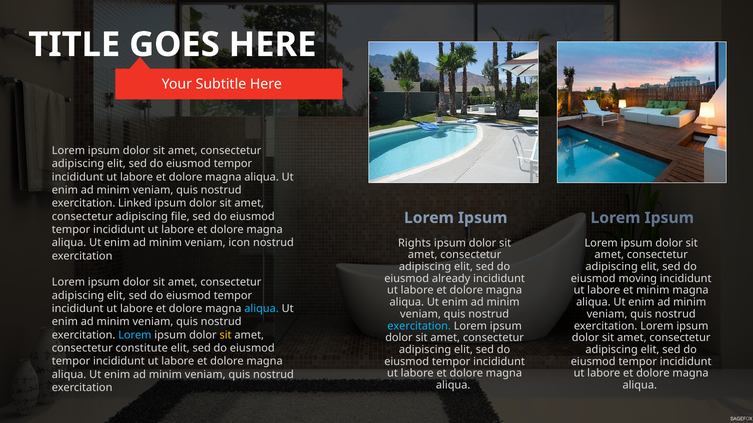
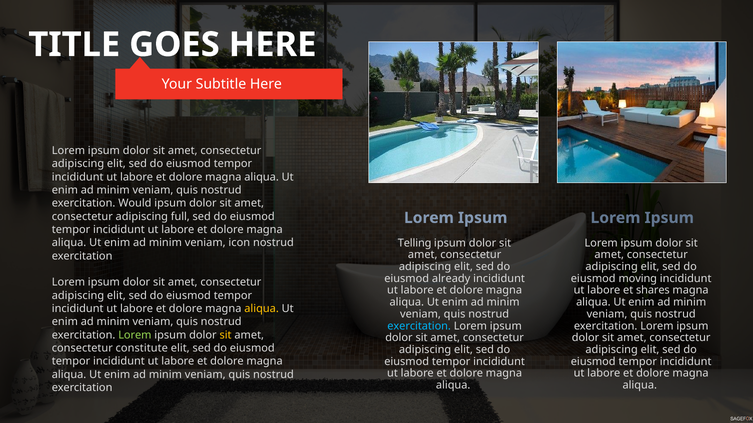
Linked: Linked -> Would (135, 204)
file: file -> full (180, 217)
Rights: Rights -> Telling (415, 243)
et minim: minim -> shares (653, 291)
aliqua colour: light blue -> yellow (262, 309)
Lorem colour: light blue -> light green (135, 335)
